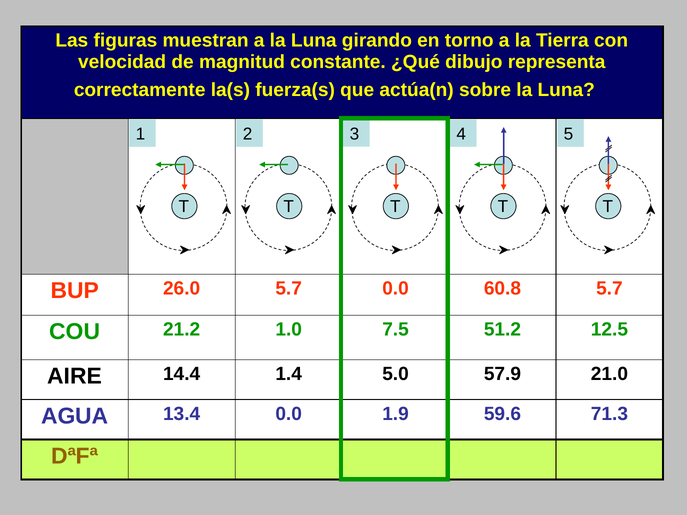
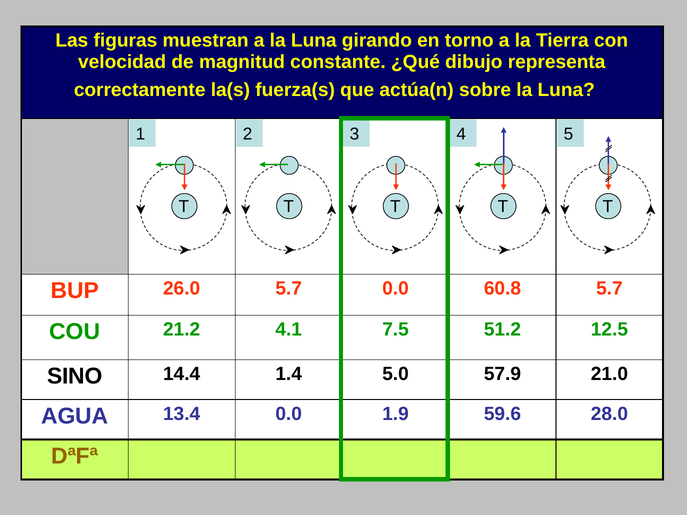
1.0: 1.0 -> 4.1 (289, 330)
AIRE: AIRE -> SINO (75, 376)
71.3: 71.3 -> 28.0 (609, 414)
